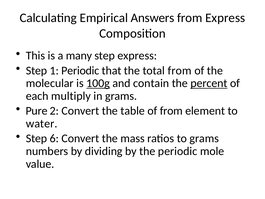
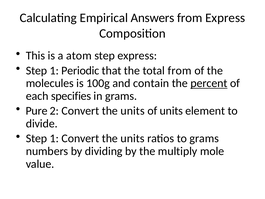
many: many -> atom (79, 56)
molecular: molecular -> molecules (50, 83)
100g underline: present -> none (98, 83)
multiply: multiply -> specifies (71, 96)
2 Convert the table: table -> units (133, 111)
of from: from -> units (171, 111)
water: water -> divide (42, 123)
6: 6 -> 1 (54, 138)
mass: mass -> units (133, 138)
the periodic: periodic -> multiply (178, 151)
